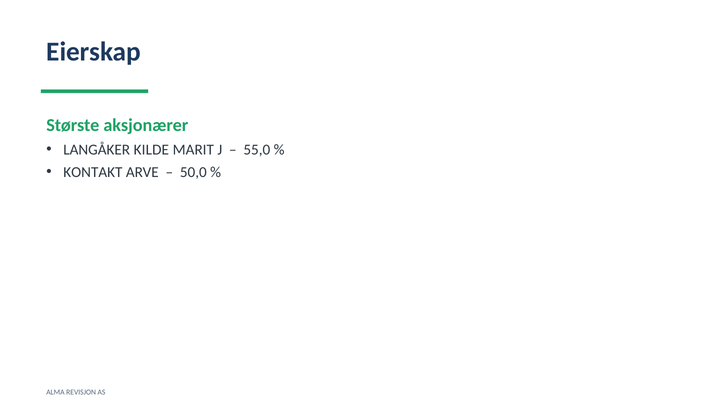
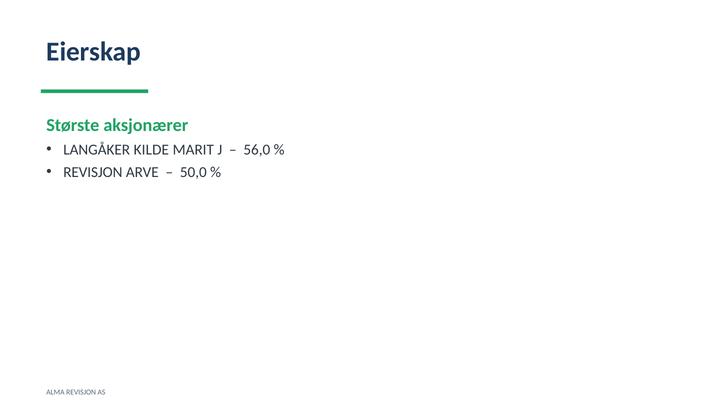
55,0: 55,0 -> 56,0 (257, 149)
KONTAKT: KONTAKT -> REVISJON (93, 172)
